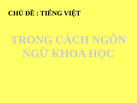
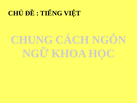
TRONG: TRONG -> CHUNG (32, 40)
